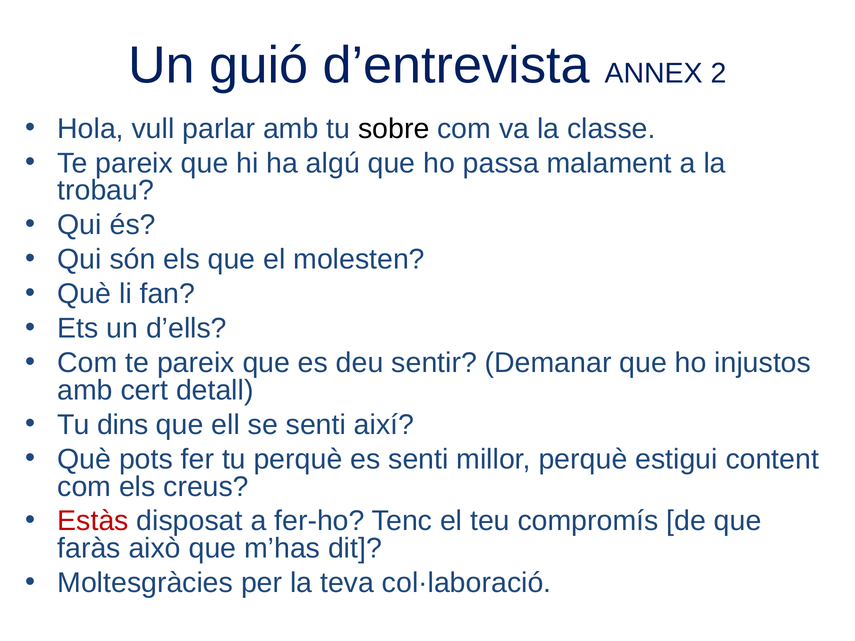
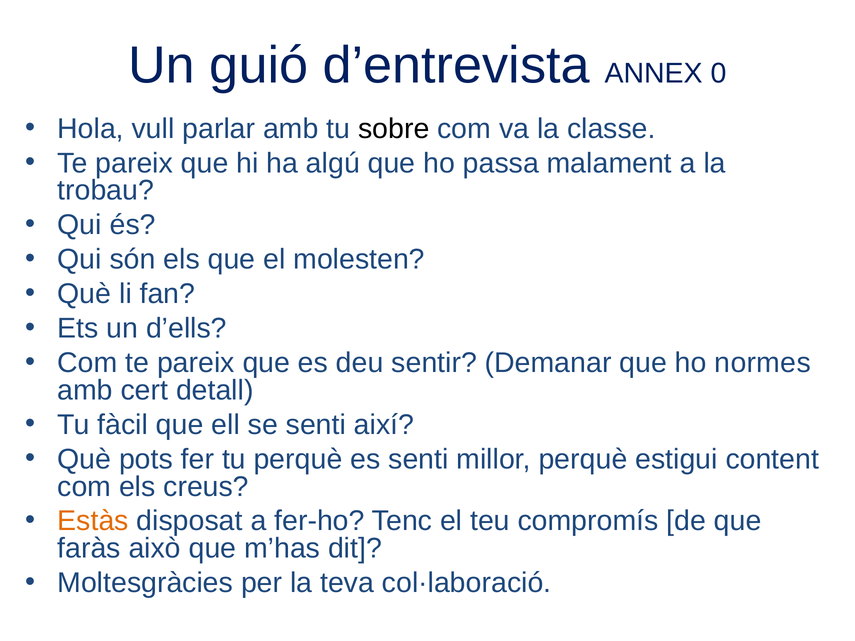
2: 2 -> 0 (719, 73)
injustos: injustos -> normes (763, 363)
dins: dins -> fàcil (123, 425)
Estàs colour: red -> orange (93, 521)
